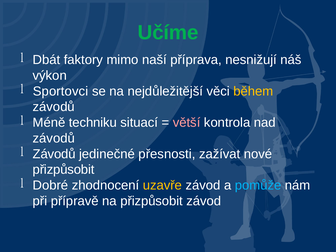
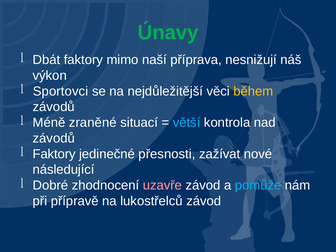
Učíme: Učíme -> Únavy (168, 33)
techniku: techniku -> zraněné (93, 123)
větší colour: pink -> light blue (187, 123)
Závodů: Závodů -> Faktory (54, 154)
přizpůsobit: přizpůsobit -> následující (64, 170)
uzavře colour: yellow -> pink (162, 185)
na přizpůsobit: přizpůsobit -> lukostřelců (152, 201)
